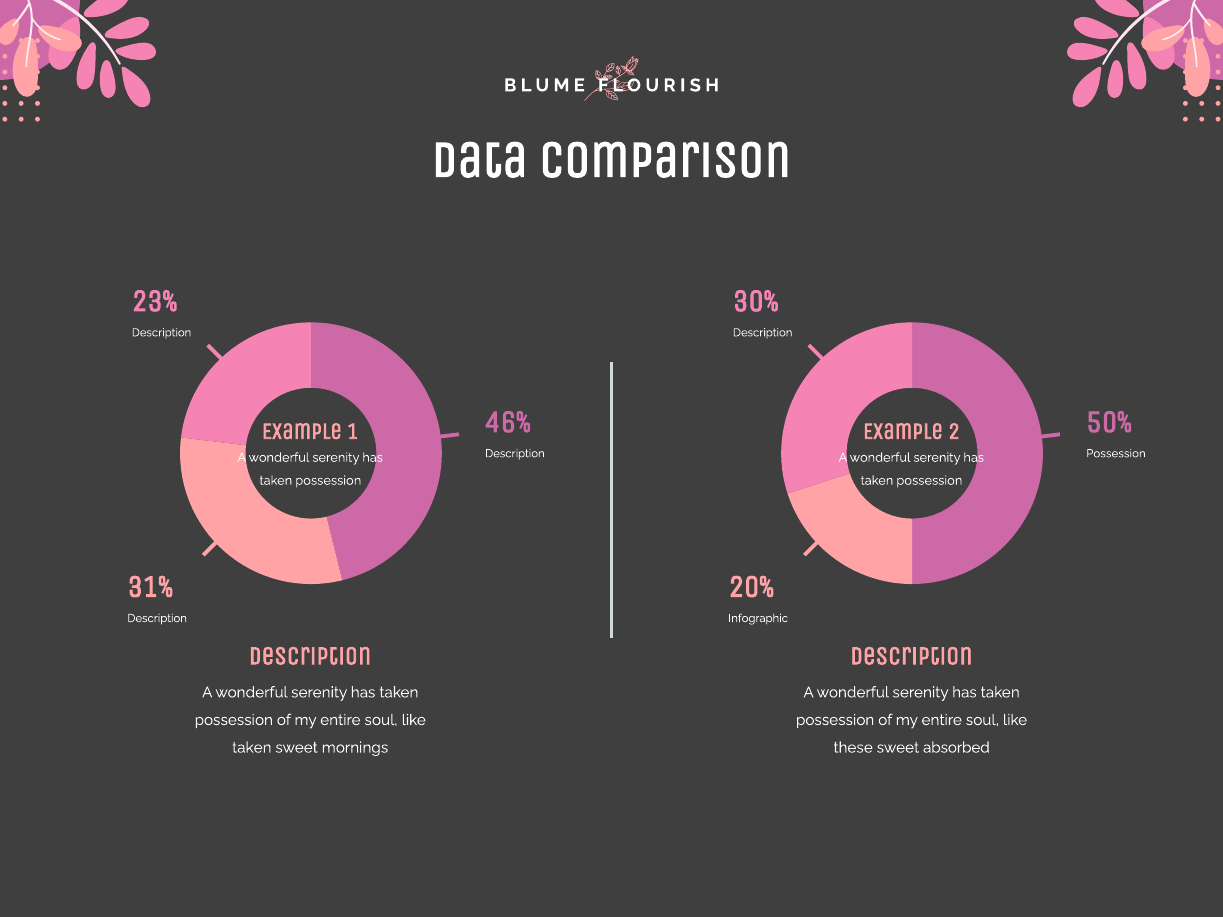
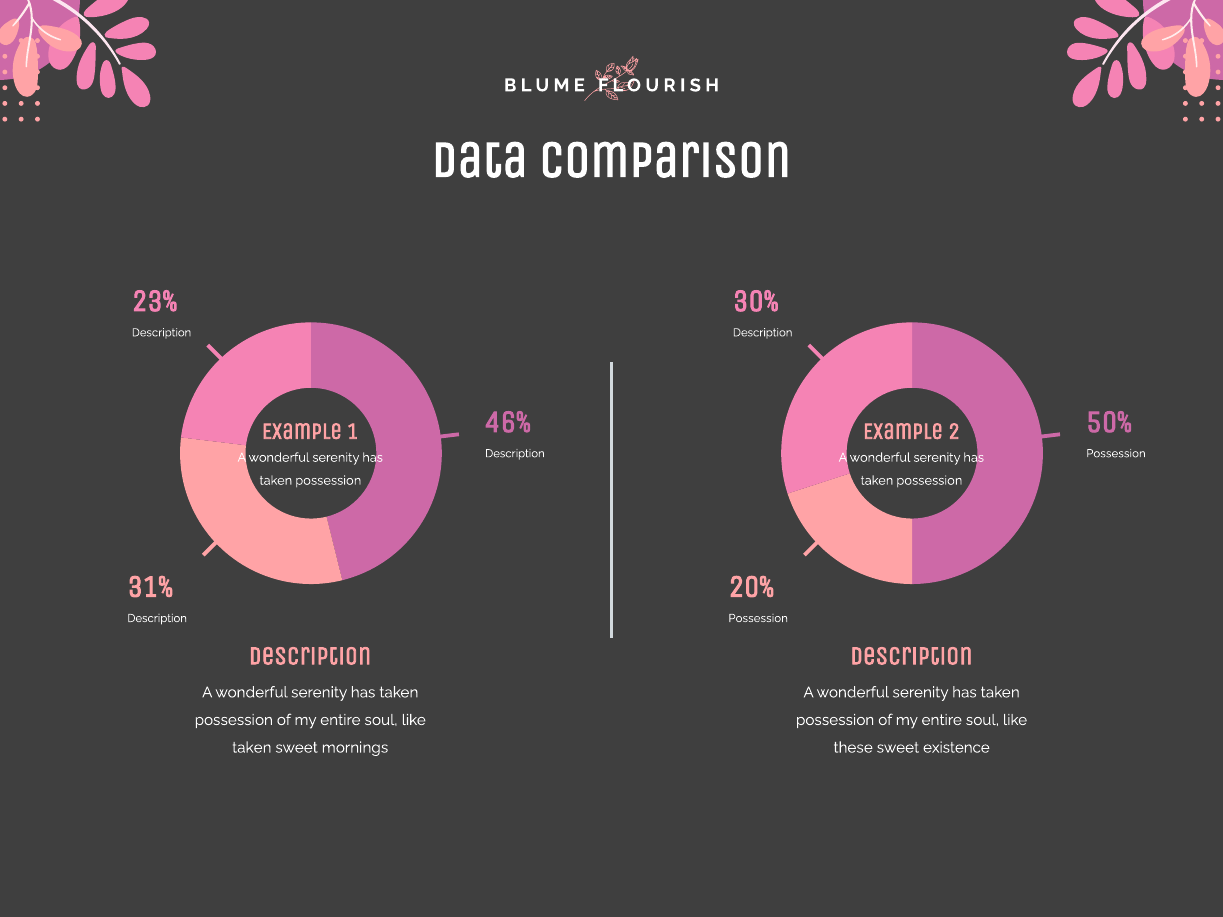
Infographic: Infographic -> Possession (758, 618)
absorbed: absorbed -> existence (956, 748)
